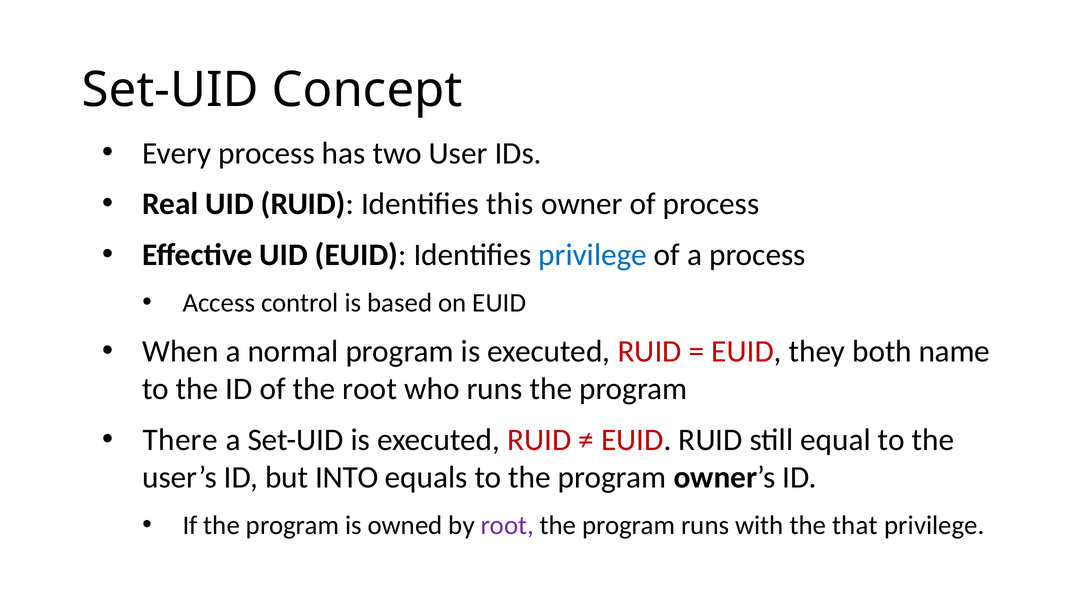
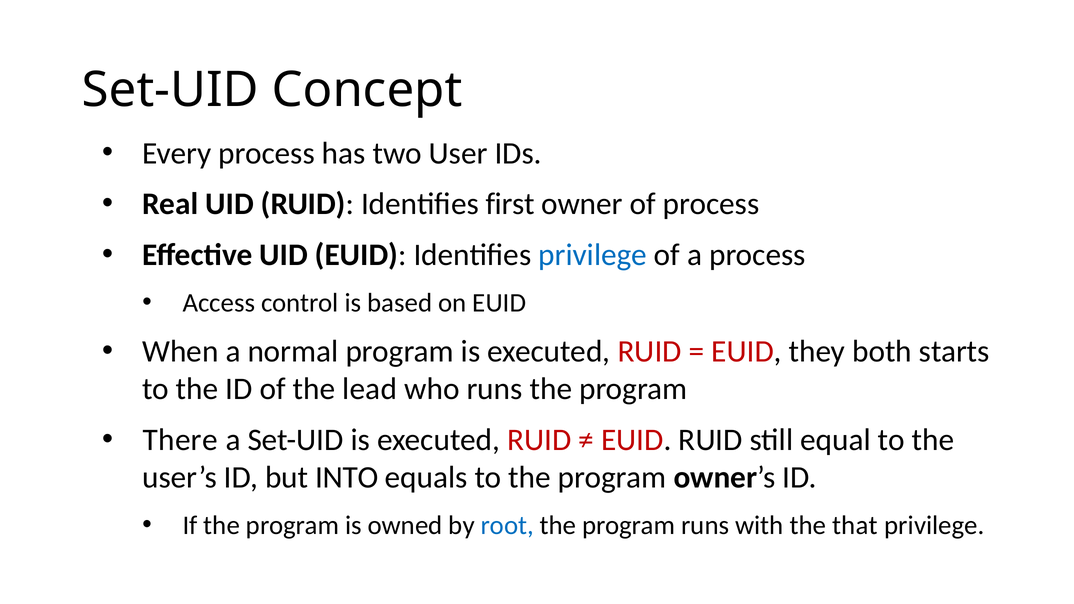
this: this -> first (510, 204)
name: name -> starts (954, 352)
the root: root -> lead (370, 389)
root colour: purple -> blue (507, 526)
